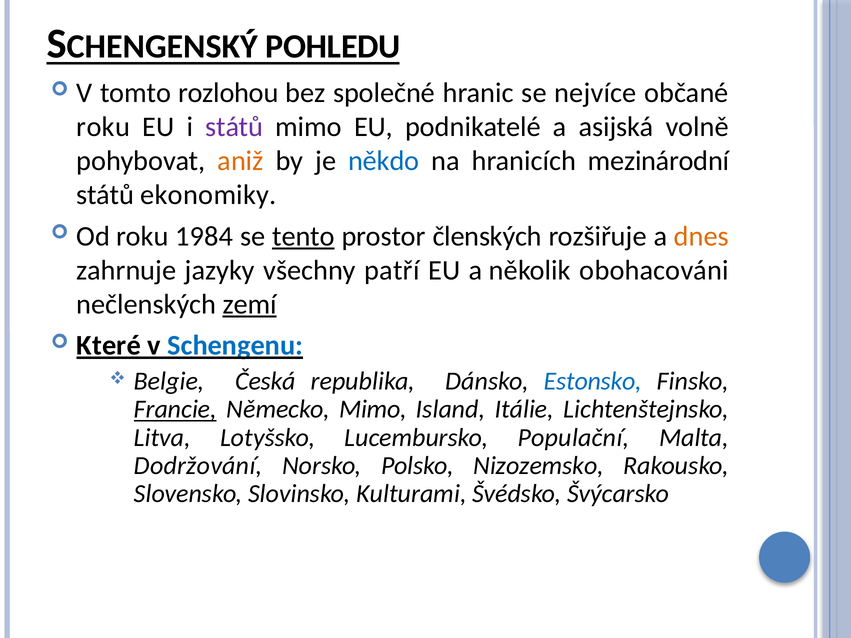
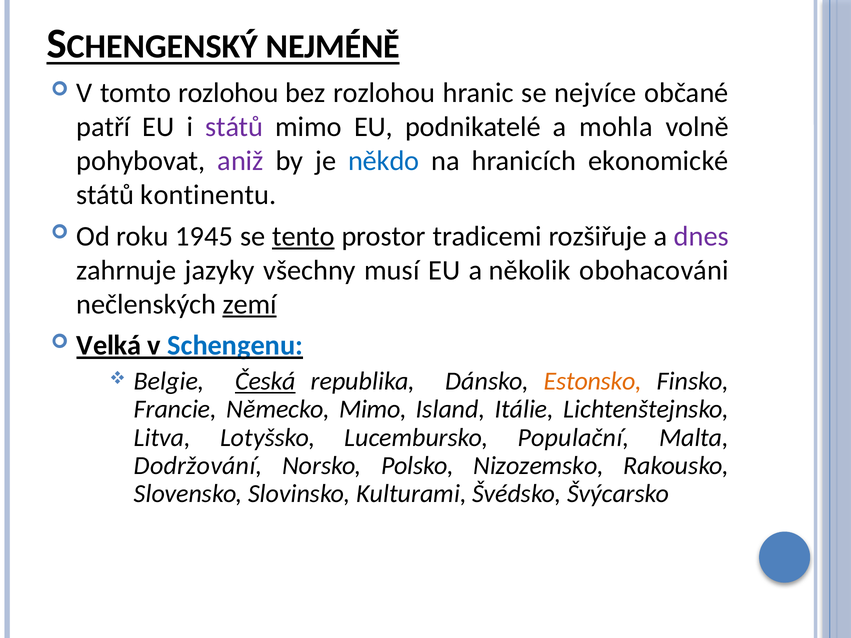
POHLEDU: POHLEDU -> NEJMÉNĚ (333, 46)
bez společné: společné -> rozlohou (384, 93)
roku: roku -> patří (103, 127)
asijská: asijská -> mohla (616, 127)
aniž colour: orange -> purple (241, 161)
mezinárodní: mezinárodní -> ekonomické (658, 161)
ekonomiky: ekonomiky -> kontinentu (209, 195)
1984: 1984 -> 1945 (204, 236)
členských: členských -> tradicemi (487, 236)
dnes colour: orange -> purple (701, 236)
patří: patří -> musí (392, 270)
Které: Které -> Velká (109, 346)
Česká underline: none -> present (265, 382)
Estonsko colour: blue -> orange (593, 382)
Francie underline: present -> none (175, 410)
